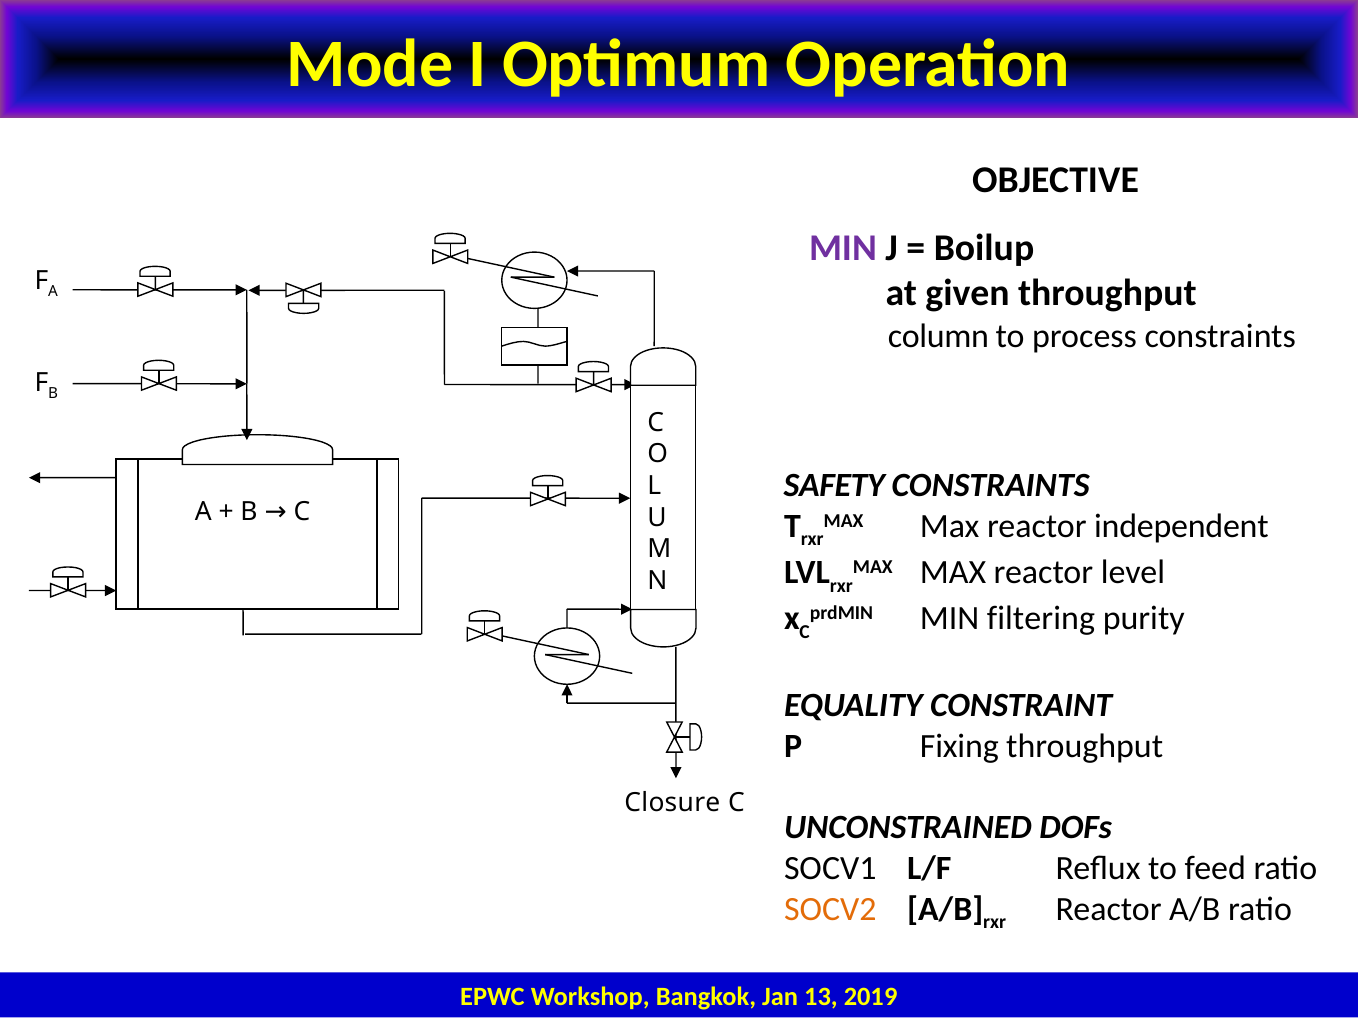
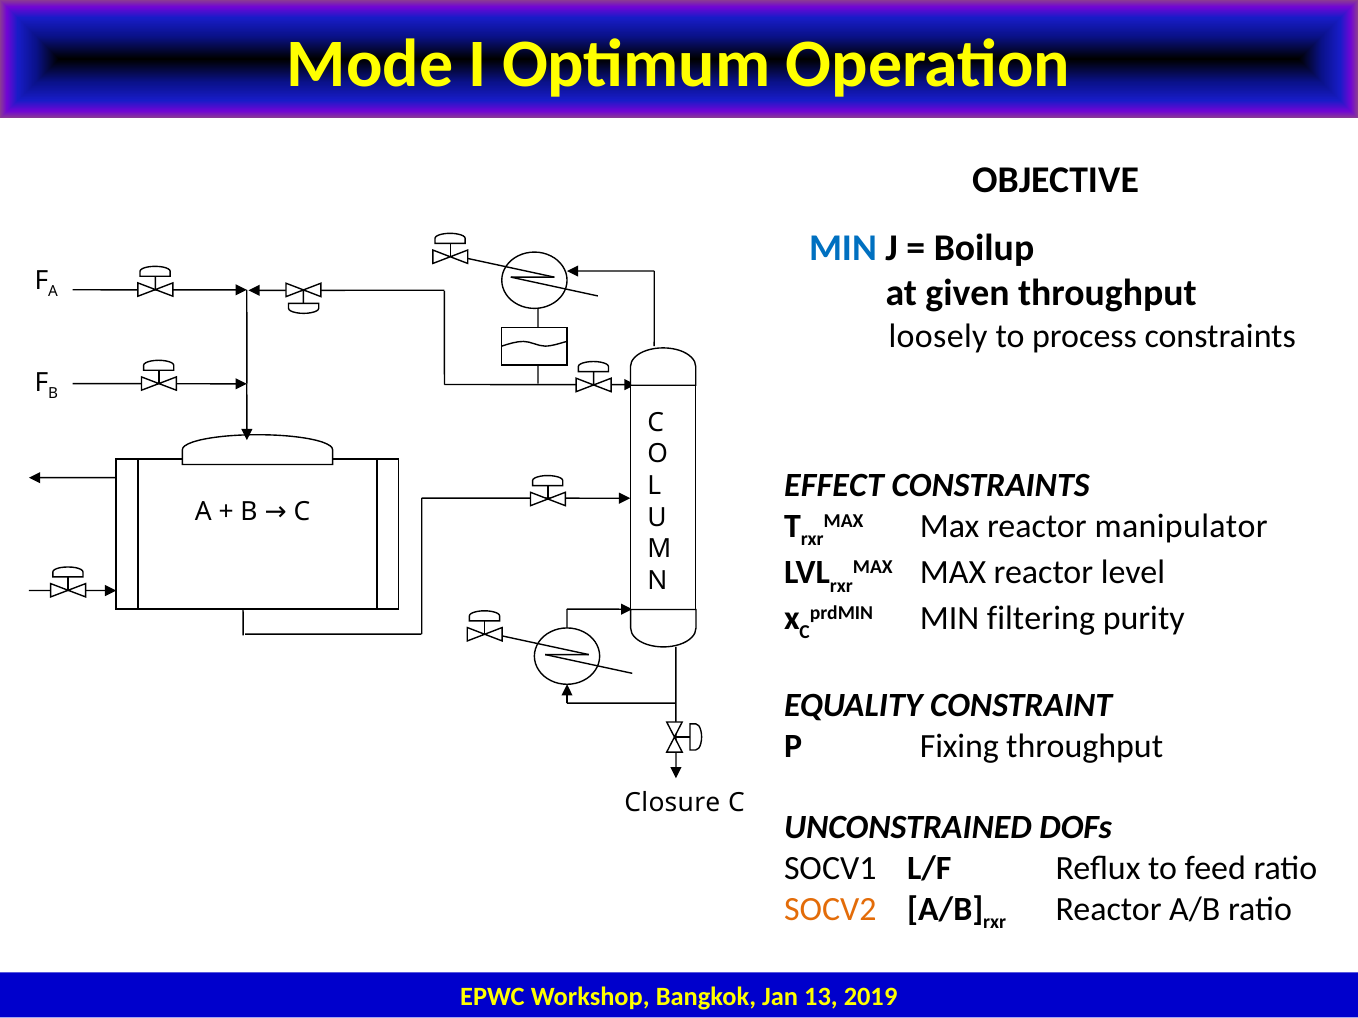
MIN colour: purple -> blue (843, 248)
column: column -> loosely (938, 336)
SAFETY: SAFETY -> EFFECT (834, 486)
independent: independent -> manipulator (1181, 526)
